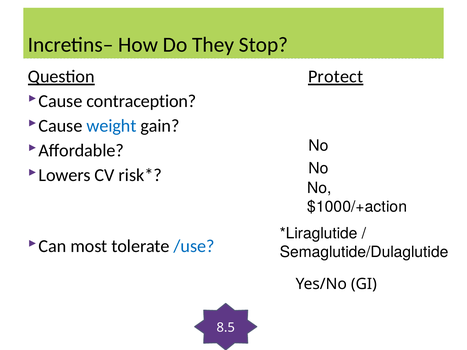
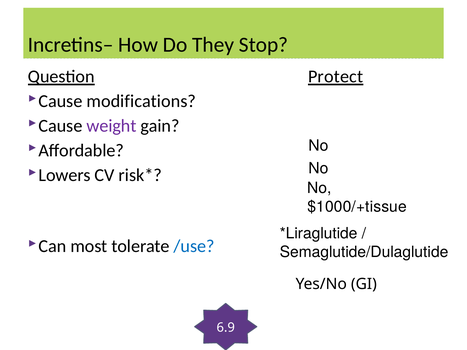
contraception: contraception -> modifications (141, 101)
weight colour: blue -> purple (111, 126)
$1000/+action: $1000/+action -> $1000/+tissue (357, 207)
8.5: 8.5 -> 6.9 (226, 328)
